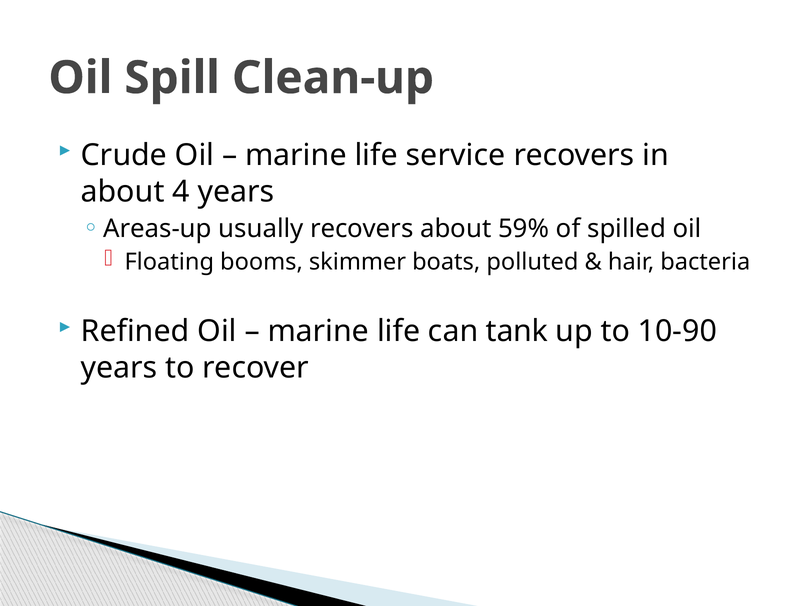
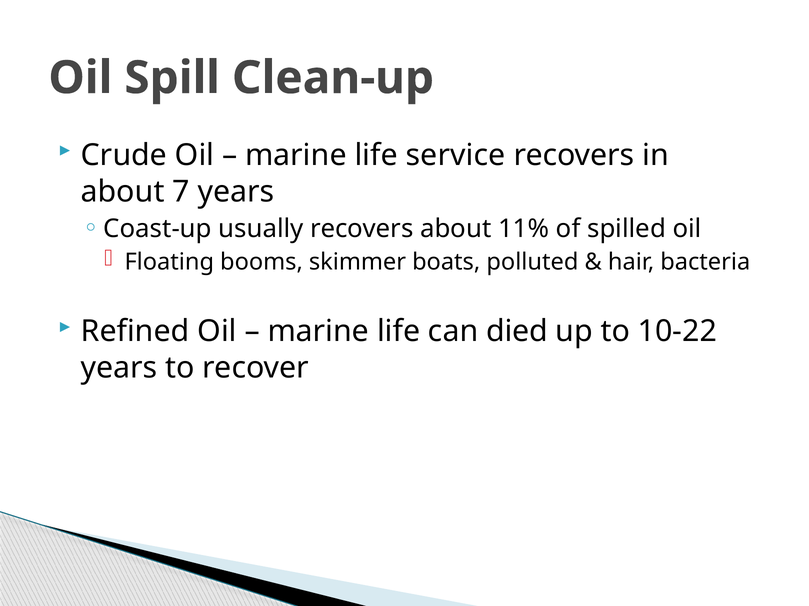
4: 4 -> 7 (181, 192)
Areas-up: Areas-up -> Coast-up (158, 229)
59%: 59% -> 11% (524, 229)
tank: tank -> died (517, 332)
10-90: 10-90 -> 10-22 (677, 332)
